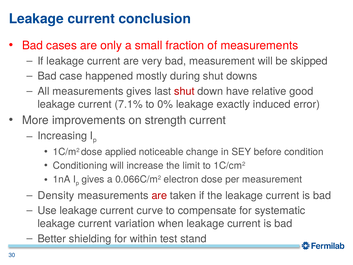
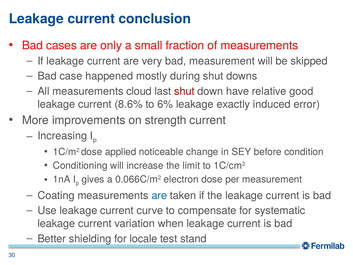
measurements gives: gives -> cloud (139, 91)
7.1%: 7.1% -> 8.6% (129, 104)
0%: 0% -> 6% (165, 104)
Density: Density -> Coating (56, 195)
are colour: red -> blue (159, 195)
within: within -> locale (144, 238)
